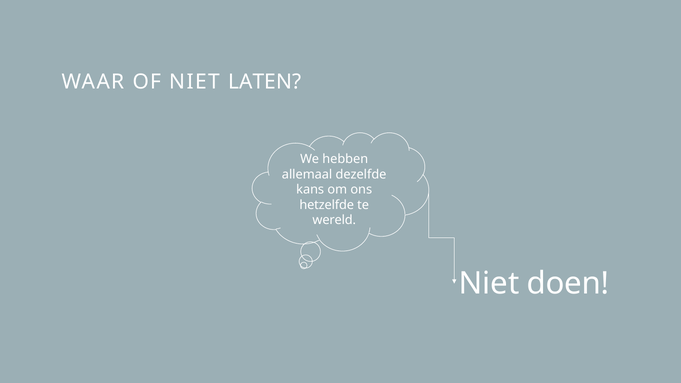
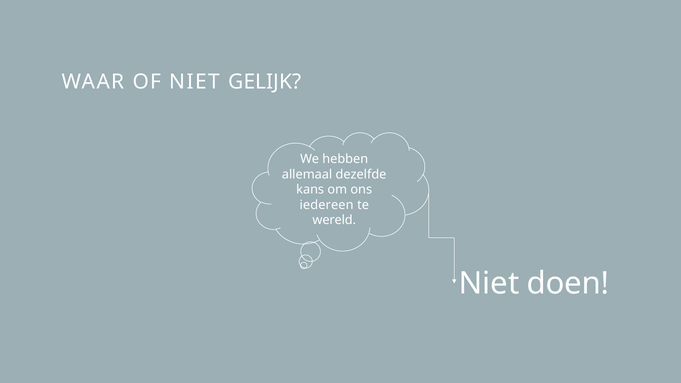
LATEN: LATEN -> GELIJK (265, 82)
hetzelfde: hetzelfde -> iedereen (327, 205)
